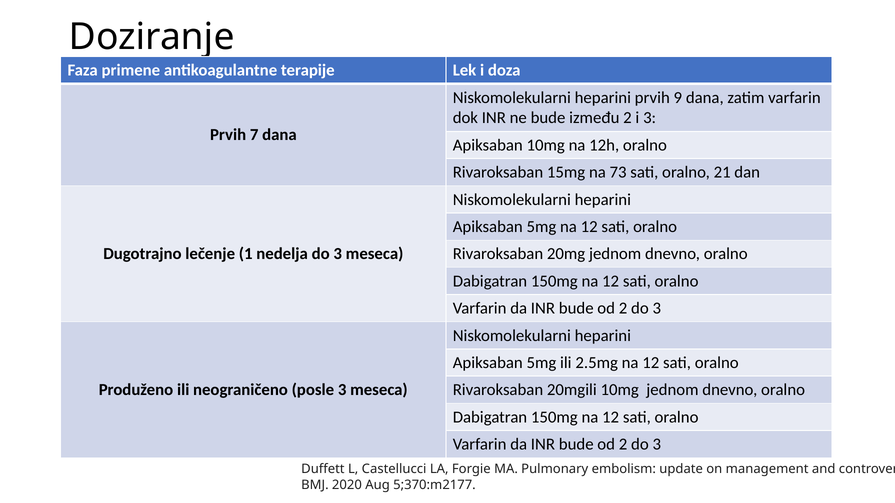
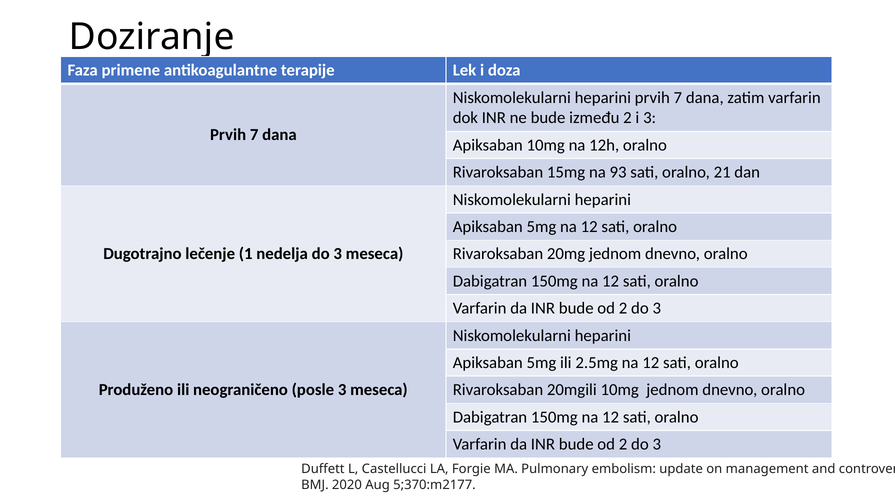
heparini prvih 9: 9 -> 7 (678, 98)
73: 73 -> 93 (618, 173)
